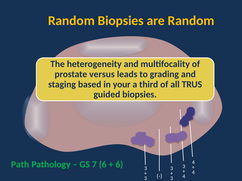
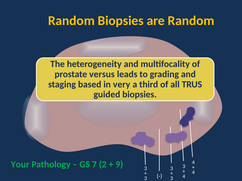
your: your -> very (122, 85)
Path: Path -> Your (20, 165)
7 6: 6 -> 2 (103, 165)
6: 6 -> 9 (119, 165)
